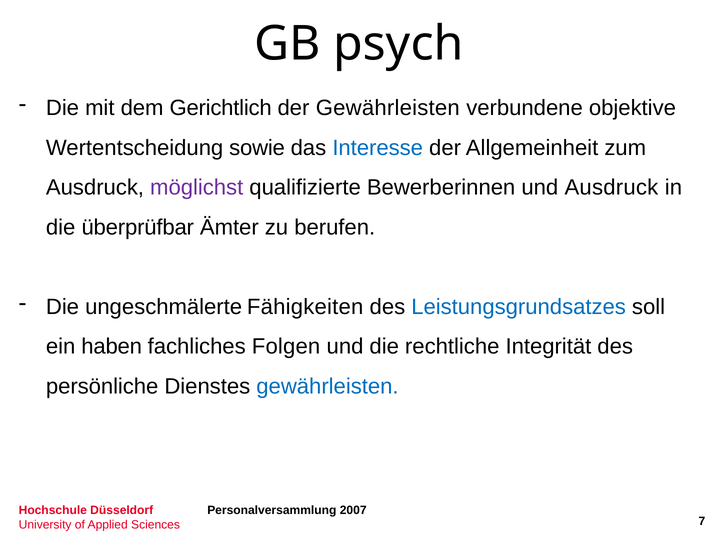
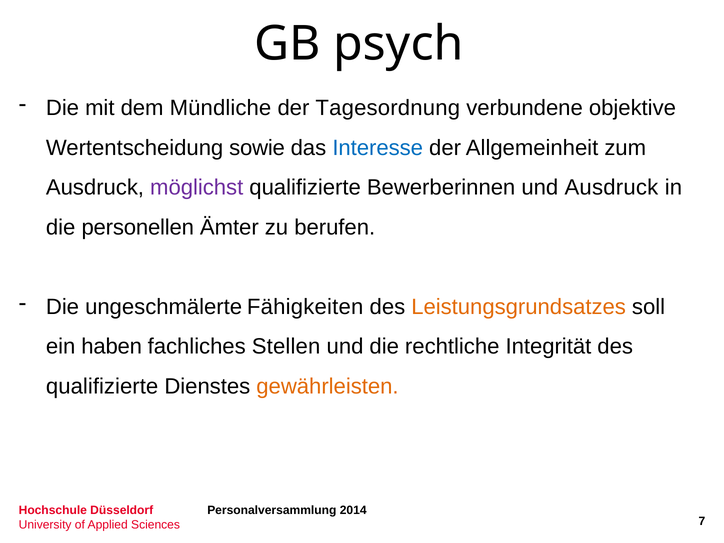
Gerichtlich: Gerichtlich -> Mündliche (220, 108)
der Gewährleisten: Gewährleisten -> Tagesordnung (388, 108)
überprüfbar: überprüfbar -> personellen (138, 227)
Leistungsgrundsatzes colour: blue -> orange (519, 307)
Folgen: Folgen -> Stellen (286, 347)
persönliche: persönliche -> qualifizierte (102, 386)
gewährleisten colour: blue -> orange (327, 386)
2007: 2007 -> 2014 (353, 510)
